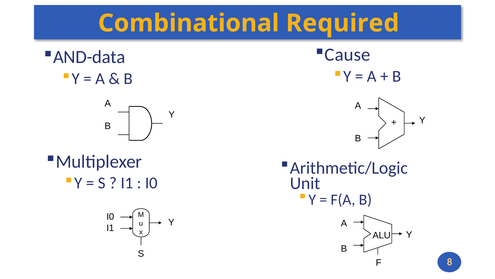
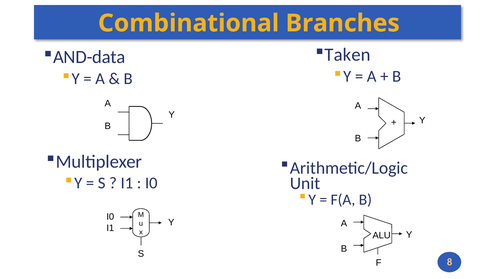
Required: Required -> Branches (343, 23)
Cause: Cause -> Taken (348, 55)
